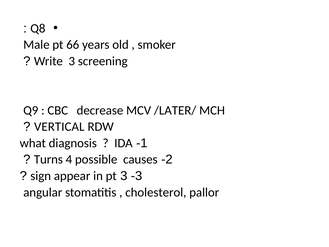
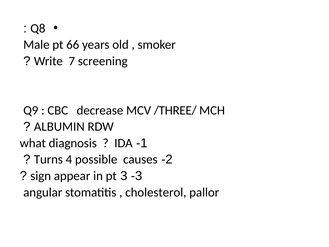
Write 3: 3 -> 7 (72, 61)
/LATER/: /LATER/ -> /THREE/ (175, 110)
VERTICAL: VERTICAL -> ALBUMIN (59, 127)
